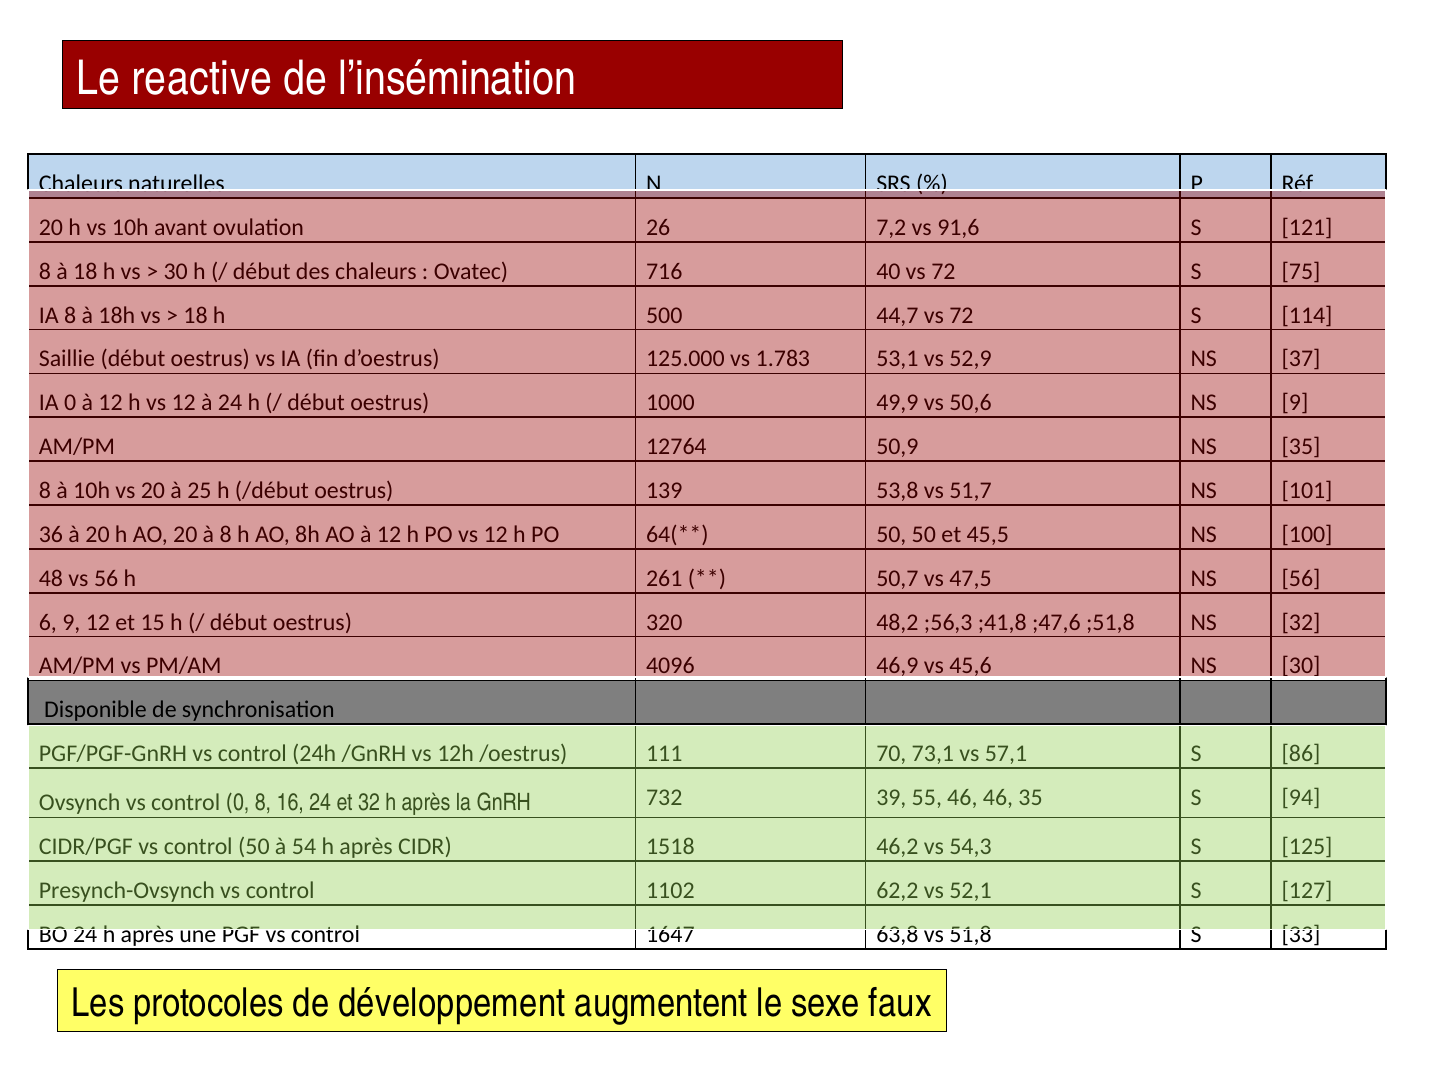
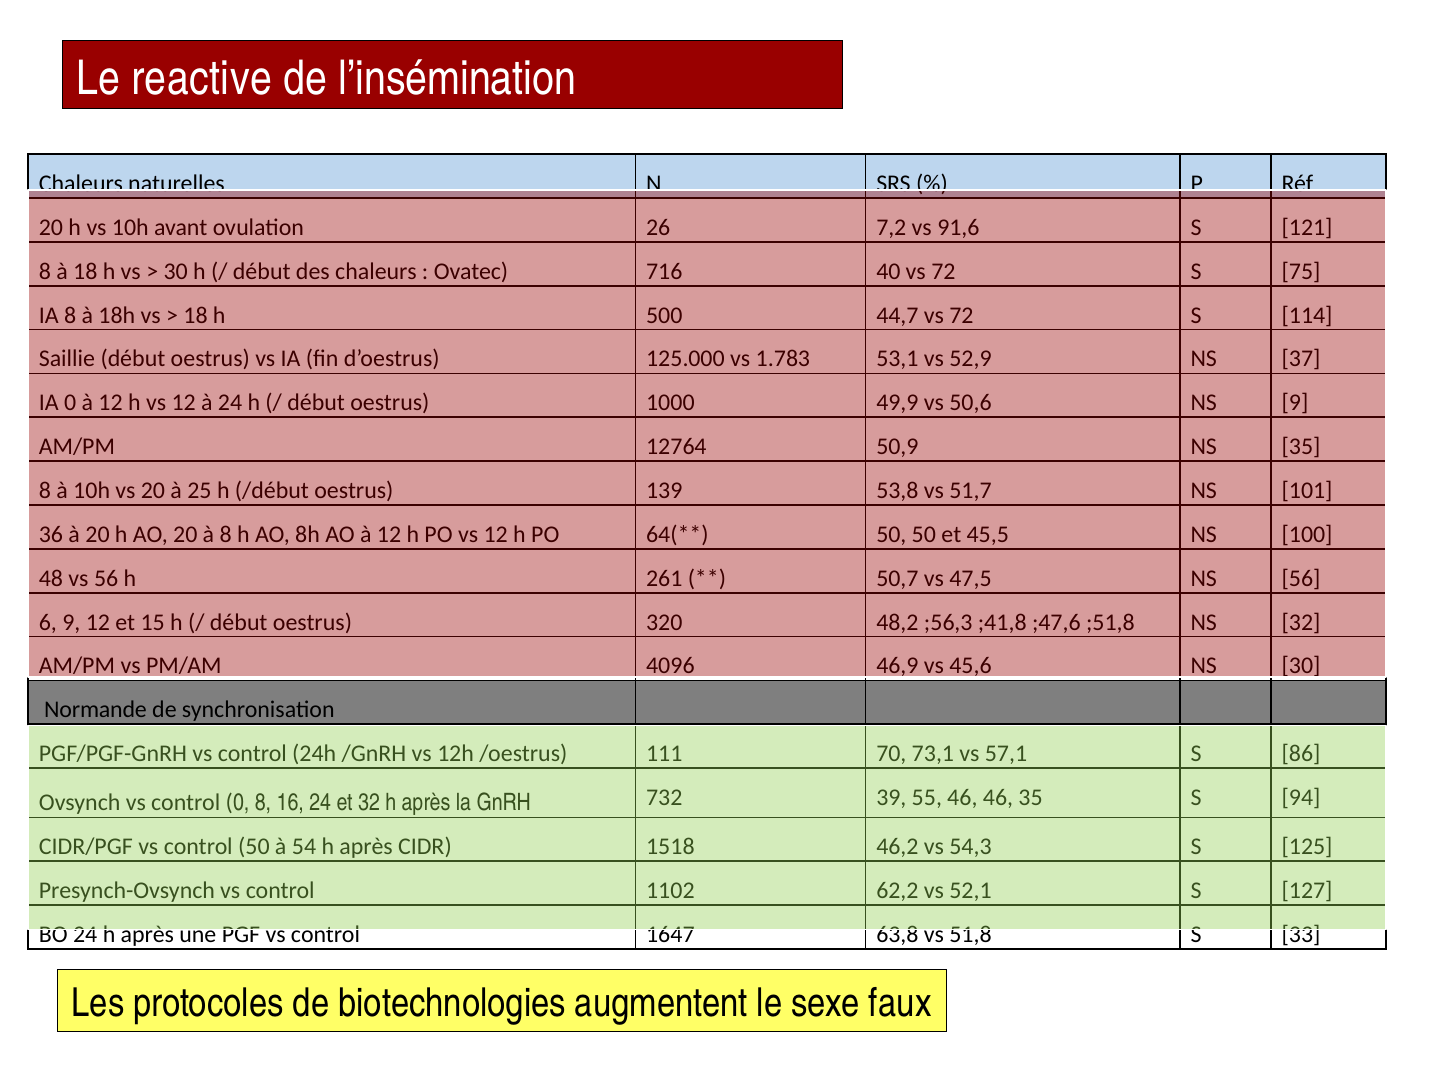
Disponible: Disponible -> Normande (96, 710)
développement: développement -> biotechnologies (452, 1003)
